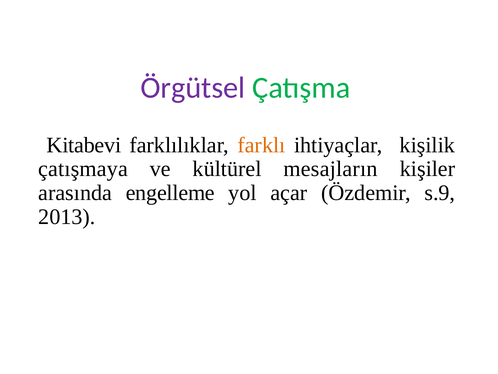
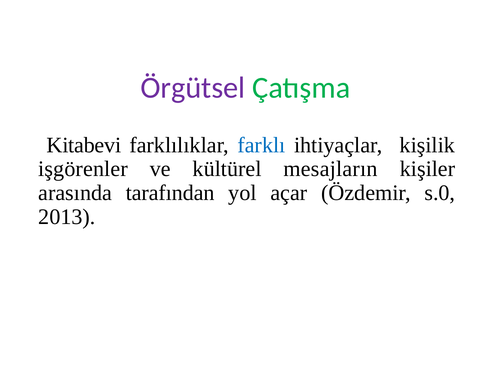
farklı colour: orange -> blue (261, 145)
çatışmaya: çatışmaya -> işgörenler (83, 169)
engelleme: engelleme -> tarafından (170, 193)
s.9: s.9 -> s.0 (440, 193)
